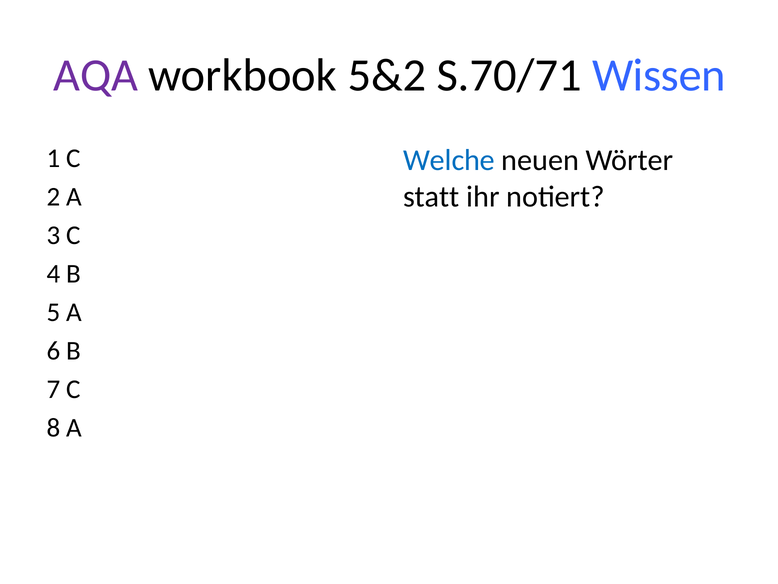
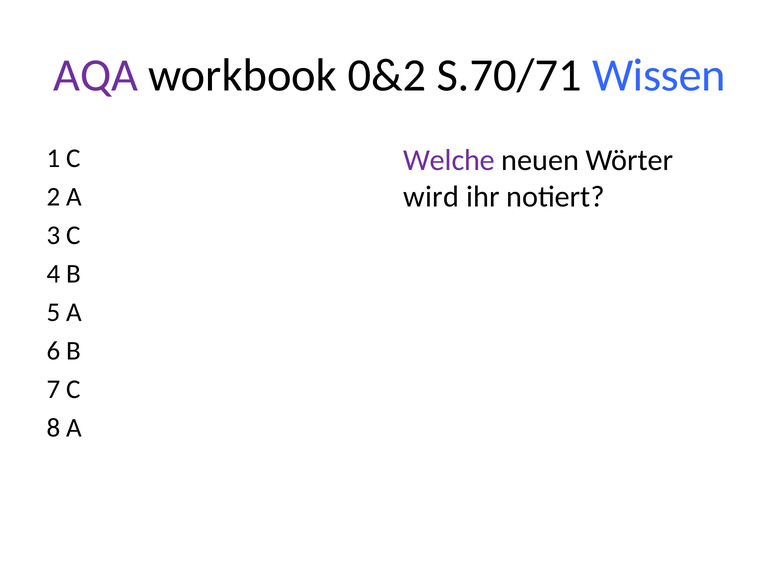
5&2: 5&2 -> 0&2 (387, 75)
Welche colour: blue -> purple (449, 160)
statt: statt -> wird (431, 196)
